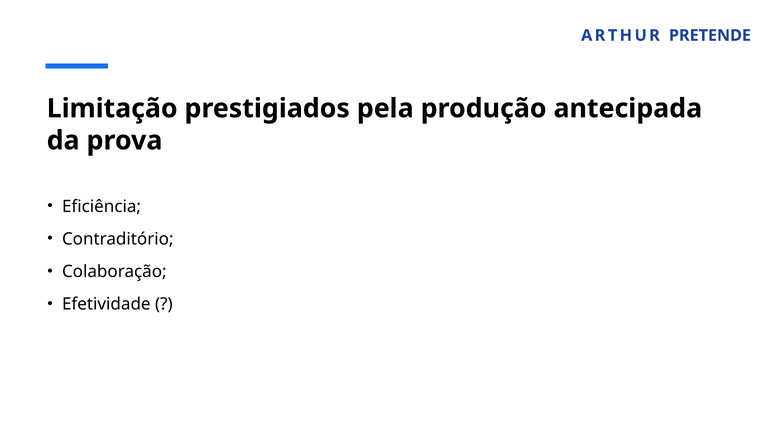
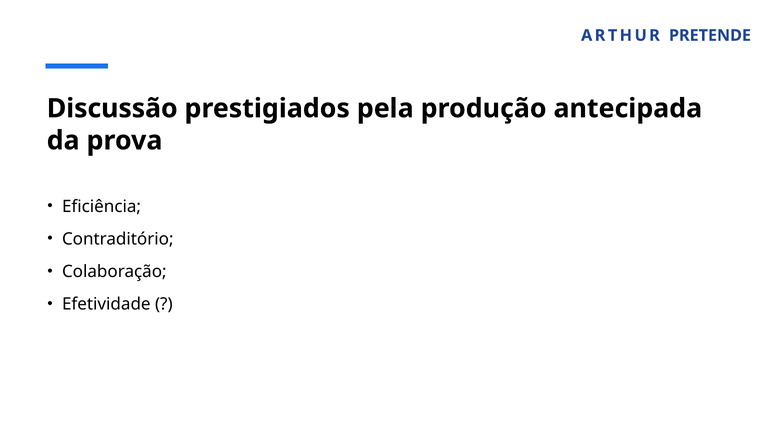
Limitação: Limitação -> Discussão (112, 108)
